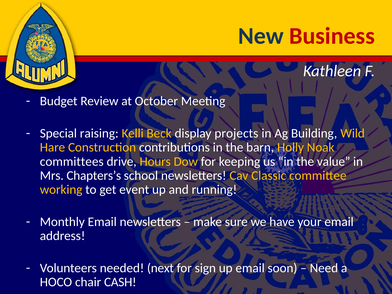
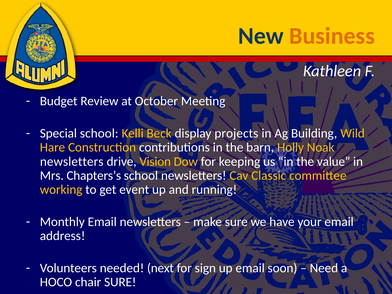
Business colour: red -> orange (332, 36)
Special raising: raising -> school (99, 133)
committees: committees -> newsletters (72, 161)
Hours: Hours -> Vision (155, 161)
chair CASH: CASH -> SURE (120, 282)
